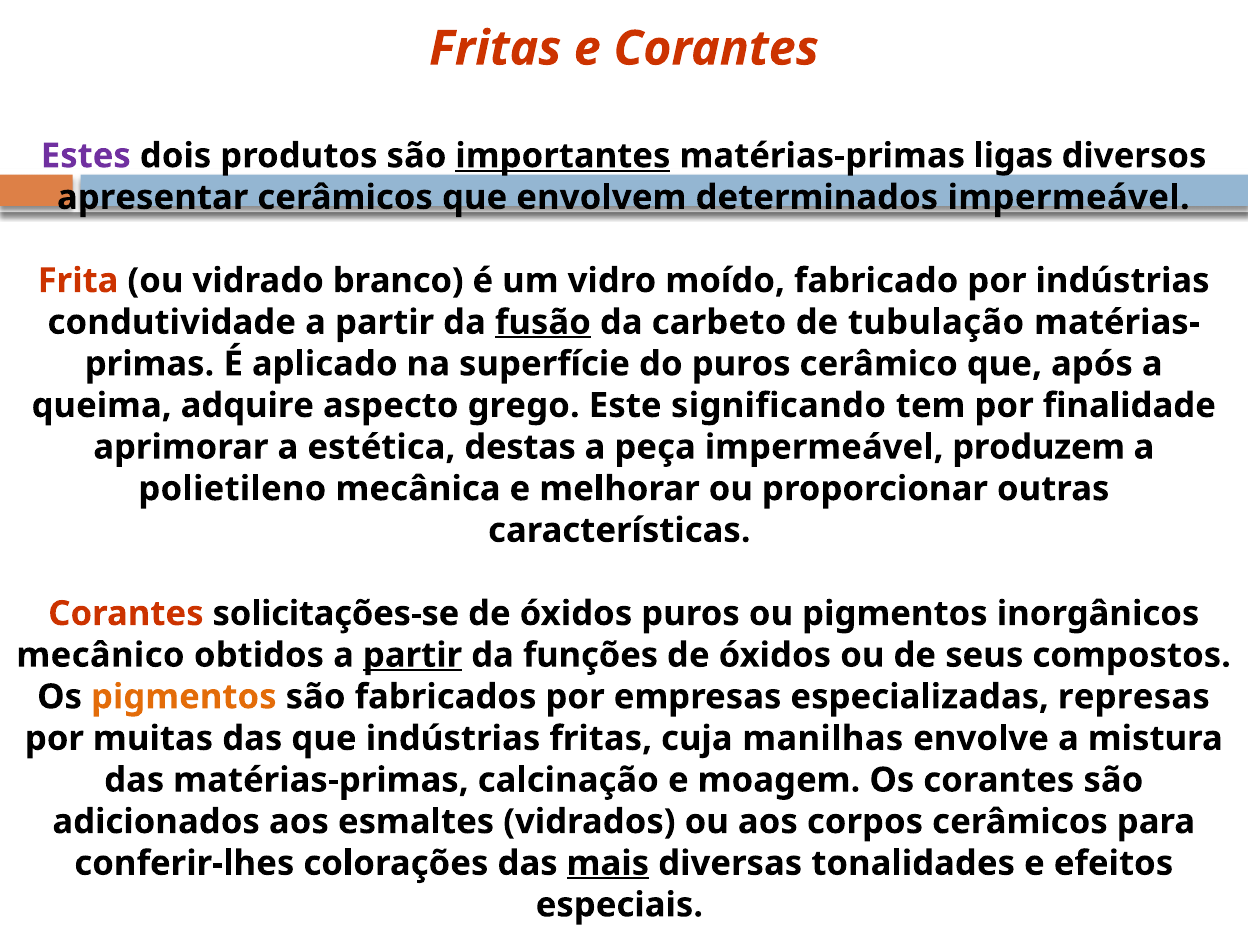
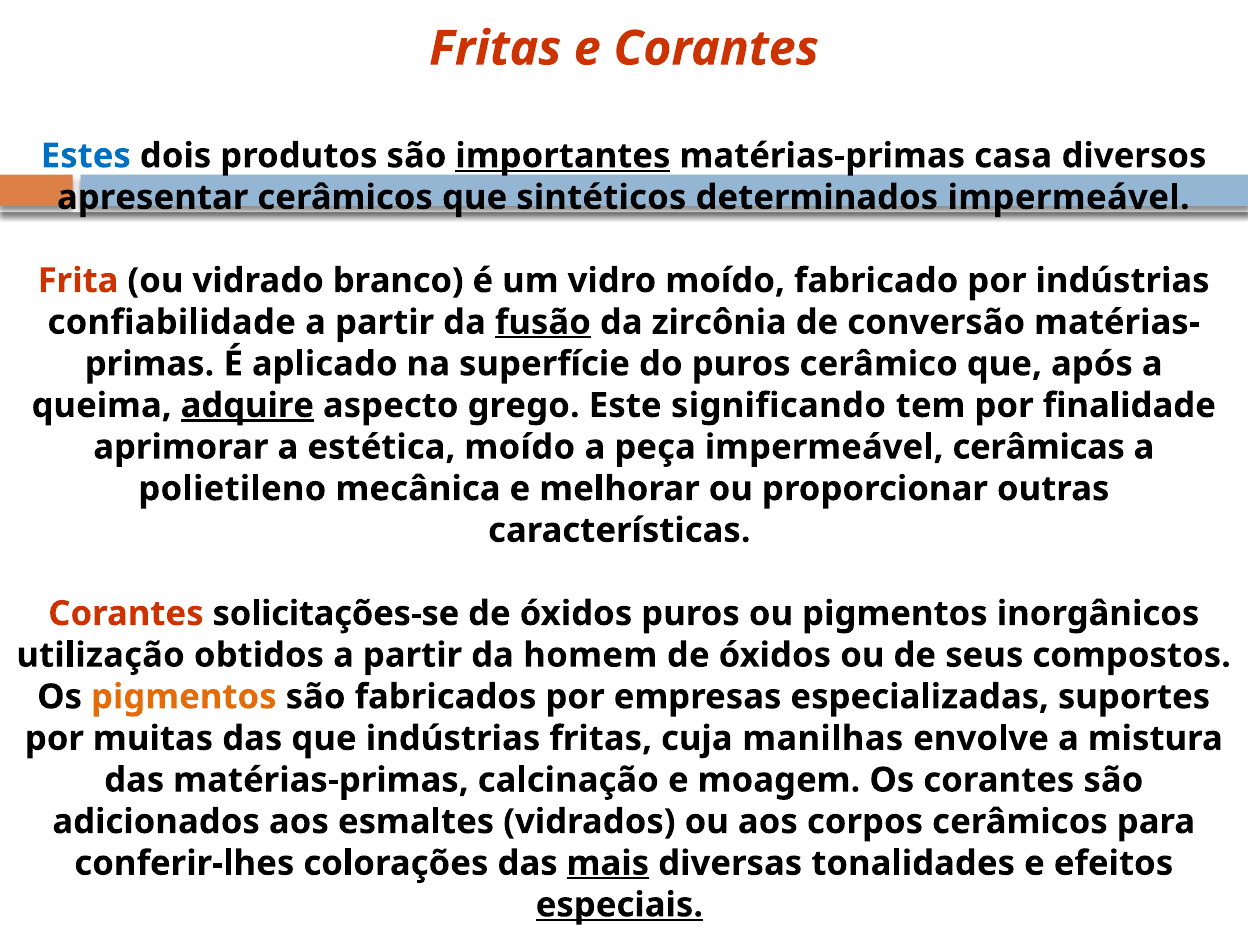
Estes colour: purple -> blue (86, 156)
ligas: ligas -> casa (1013, 156)
envolvem: envolvem -> sintéticos (601, 197)
condutividade: condutividade -> confiabilidade (172, 322)
carbeto: carbeto -> zircônia (719, 322)
tubulação: tubulação -> conversão (936, 322)
adquire underline: none -> present (247, 406)
estética destas: destas -> moído (520, 447)
produzem: produzem -> cerâmicas (1039, 447)
mecânico: mecânico -> utilização (101, 655)
partir underline: present -> none (413, 655)
funções: funções -> homem (590, 655)
represas: represas -> suportes (1134, 697)
especiais underline: none -> present (619, 905)
